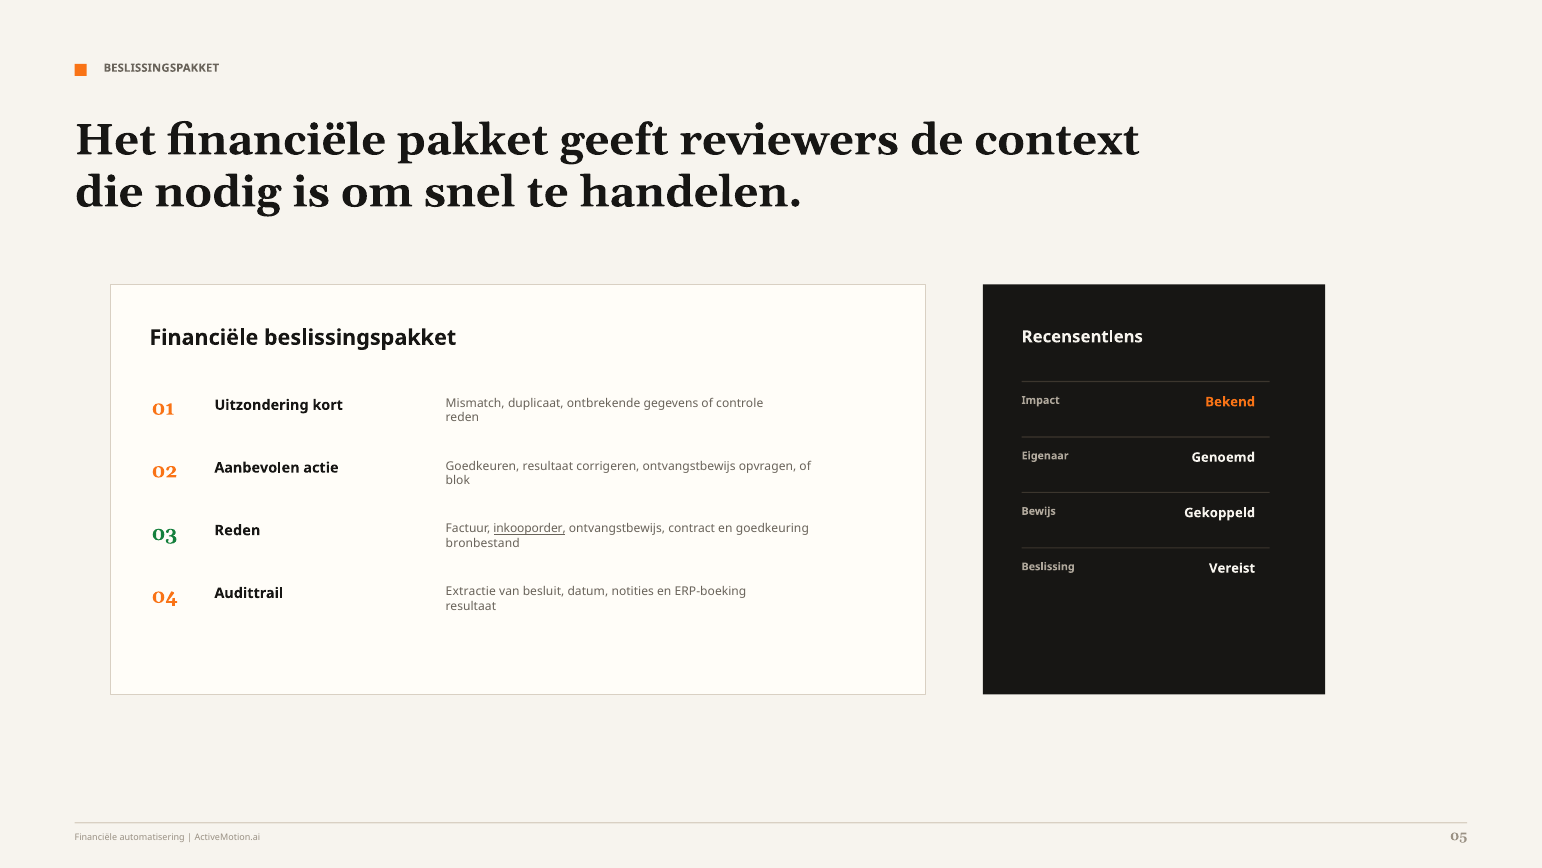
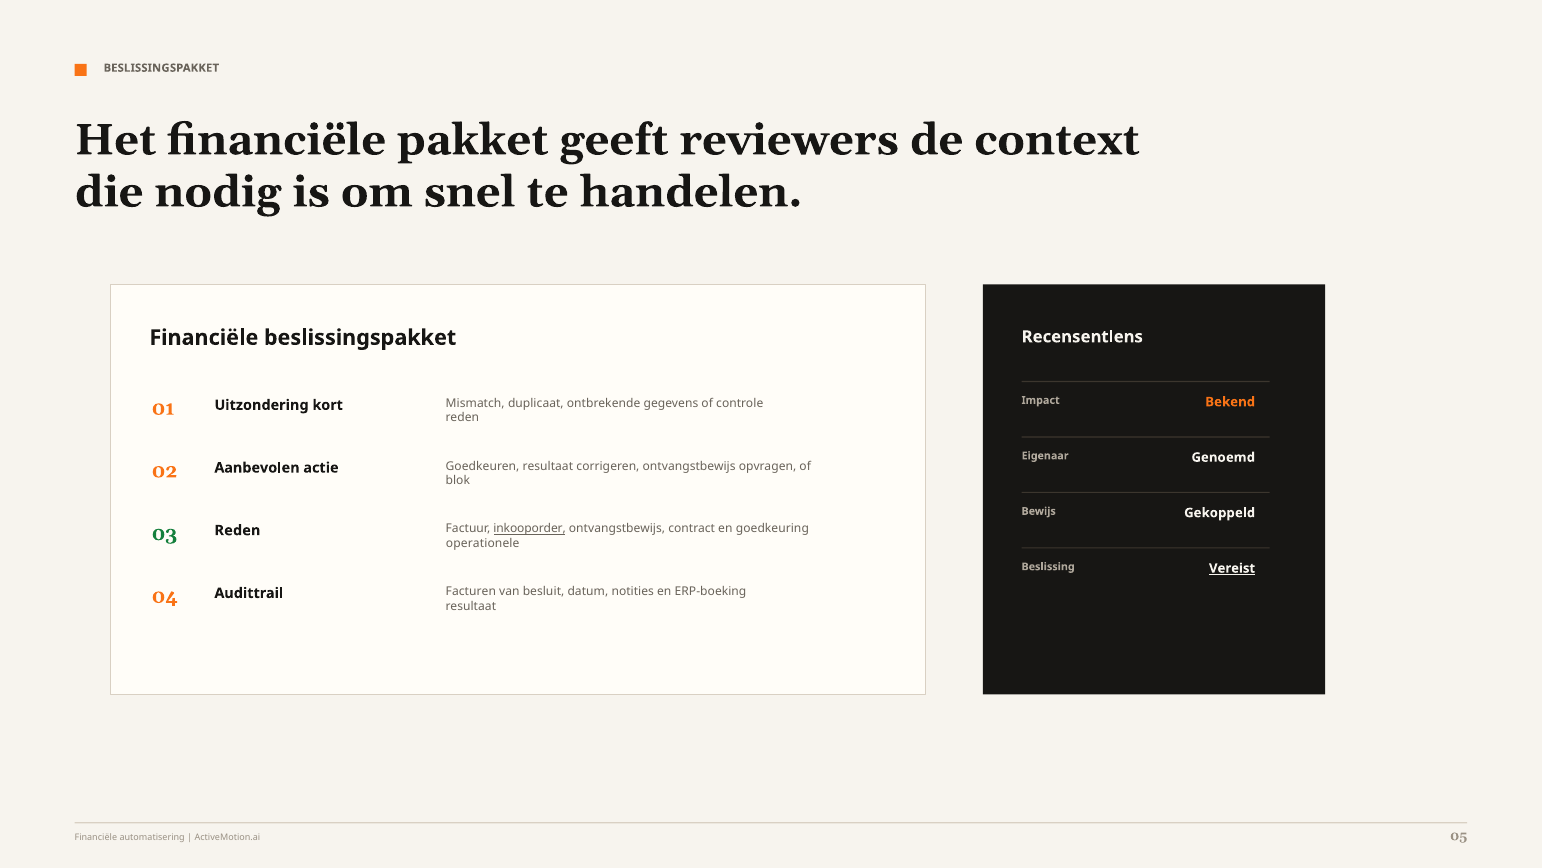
bronbestand: bronbestand -> operationele (483, 543)
Vereist underline: none -> present (1232, 568)
Extractie: Extractie -> Facturen (471, 591)
